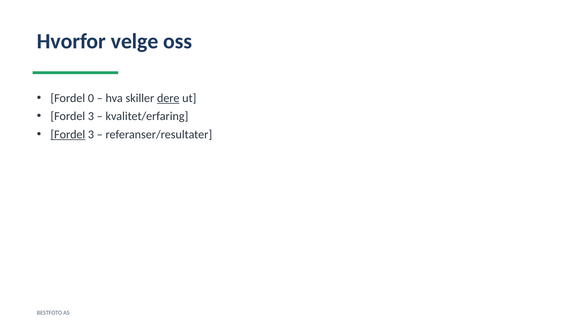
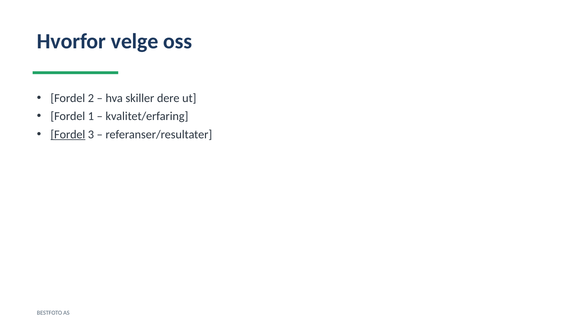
0: 0 -> 2 (91, 98)
dere underline: present -> none (168, 98)
3: 3 -> 1 (91, 116)
